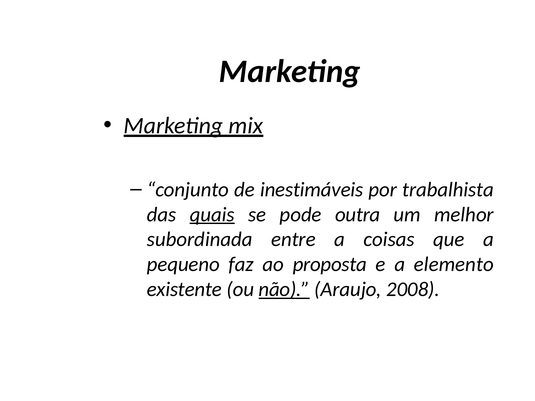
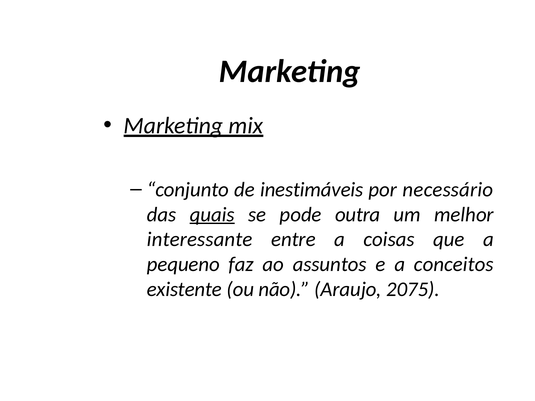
trabalhista: trabalhista -> necessário (448, 190)
subordinada: subordinada -> interessante (200, 240)
proposta: proposta -> assuntos (330, 265)
elemento: elemento -> conceitos (454, 265)
não underline: present -> none (284, 290)
2008: 2008 -> 2075 (413, 290)
